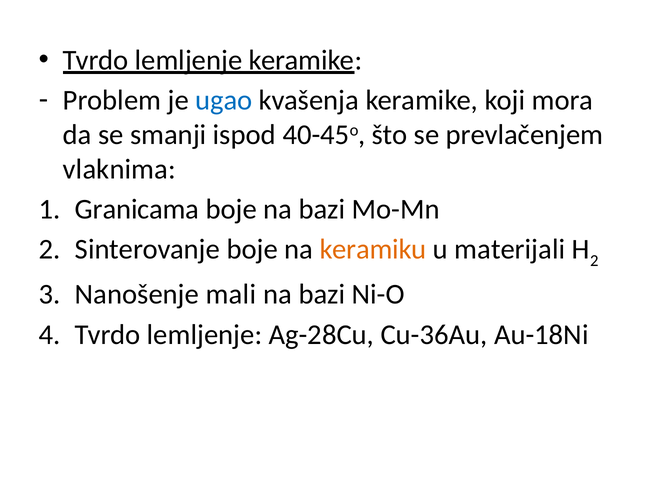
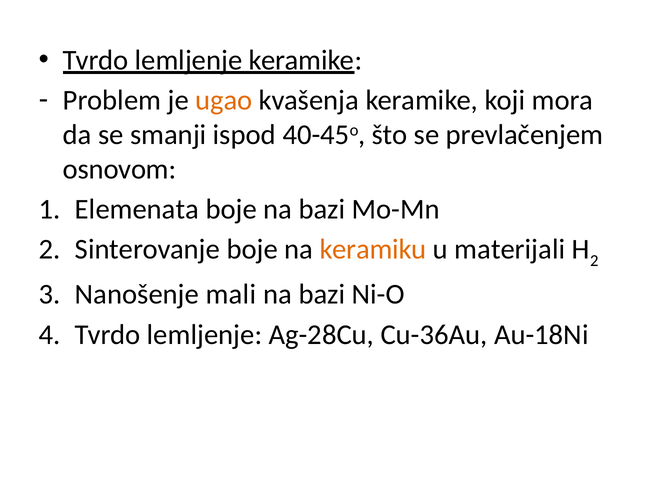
ugao colour: blue -> orange (224, 100)
vlaknima: vlaknima -> osnovom (120, 169)
Granicama: Granicama -> Elemenata (137, 209)
